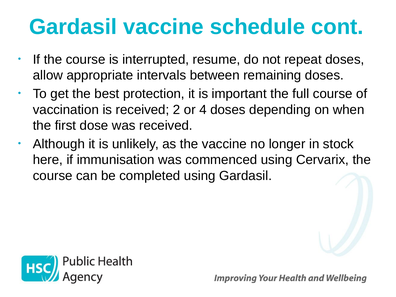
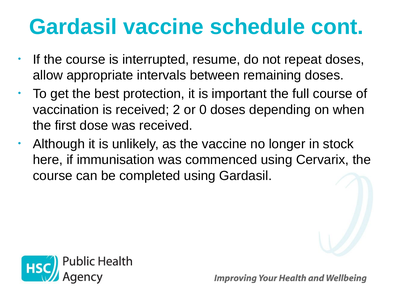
4: 4 -> 0 (203, 110)
